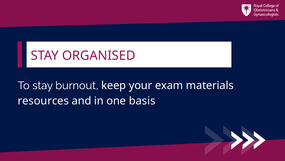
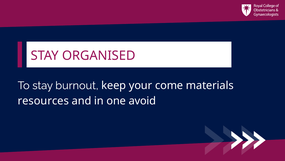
exam: exam -> come (169, 85)
basis: basis -> avoid (142, 100)
